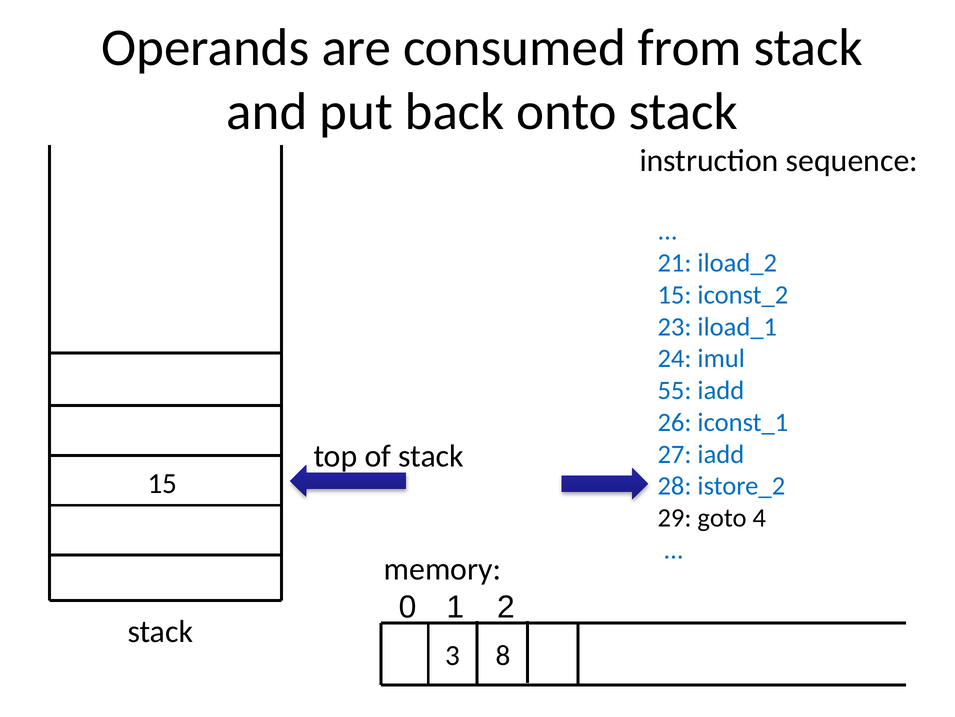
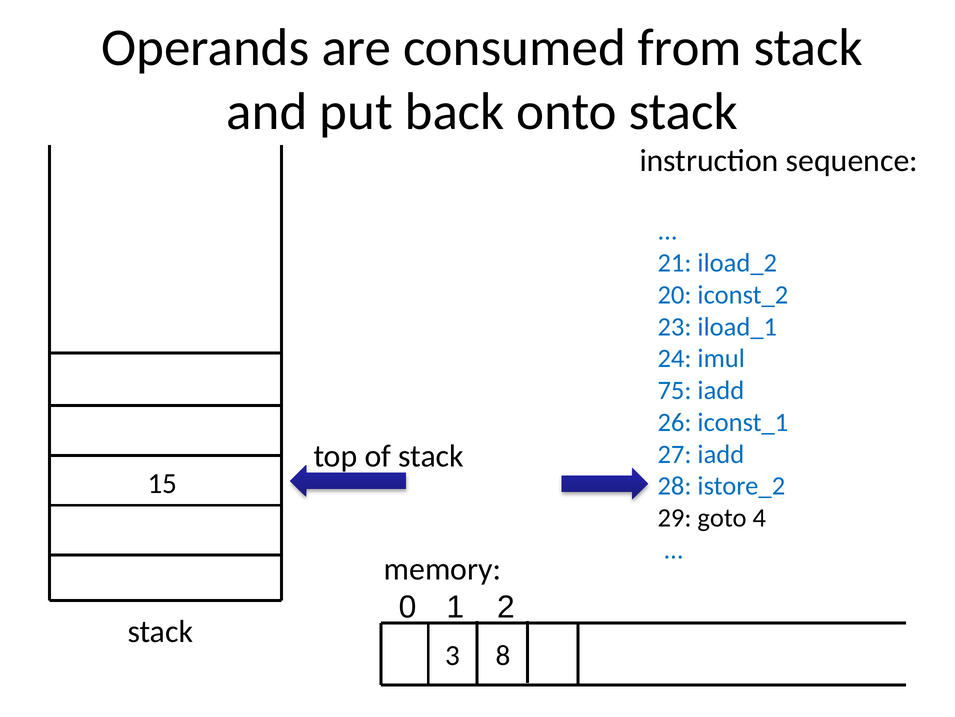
15: 15 -> 20 (675, 295)
55: 55 -> 75 (675, 390)
